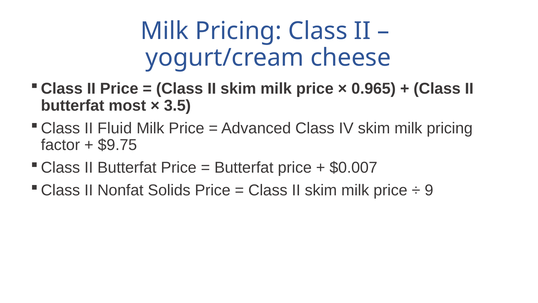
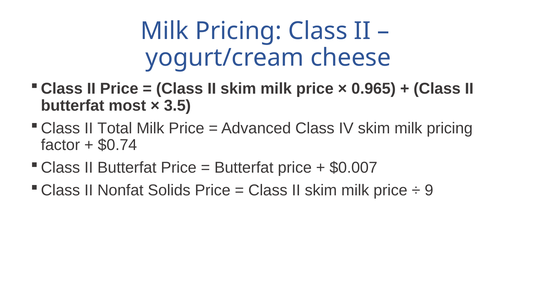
Fluid: Fluid -> Total (115, 128)
$9.75: $9.75 -> $0.74 (117, 145)
